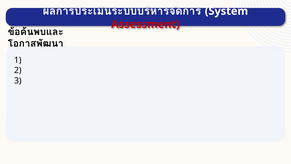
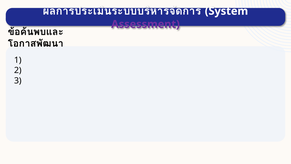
Assessment colour: red -> purple (145, 24)
